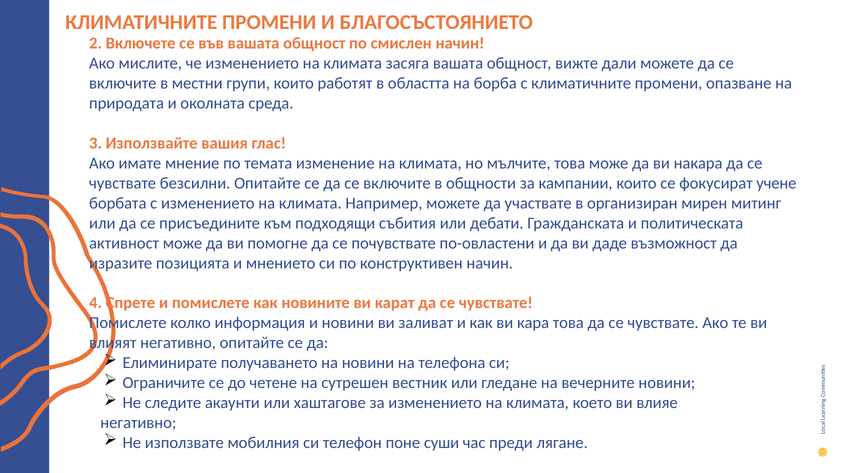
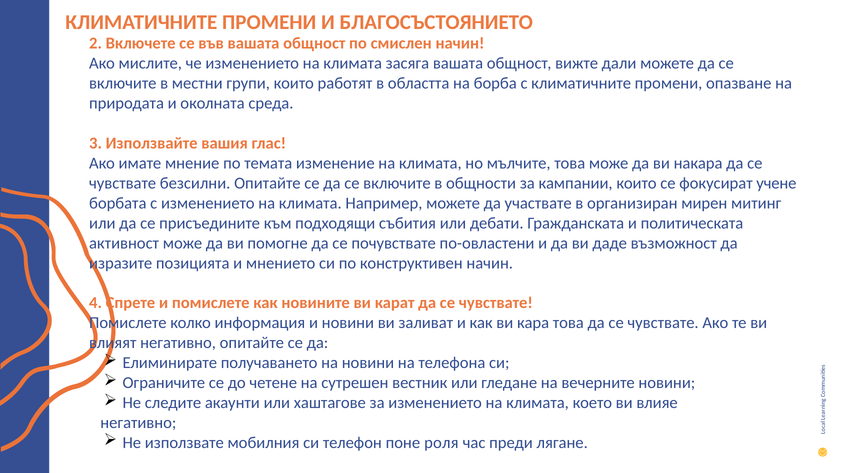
суши: суши -> роля (441, 443)
